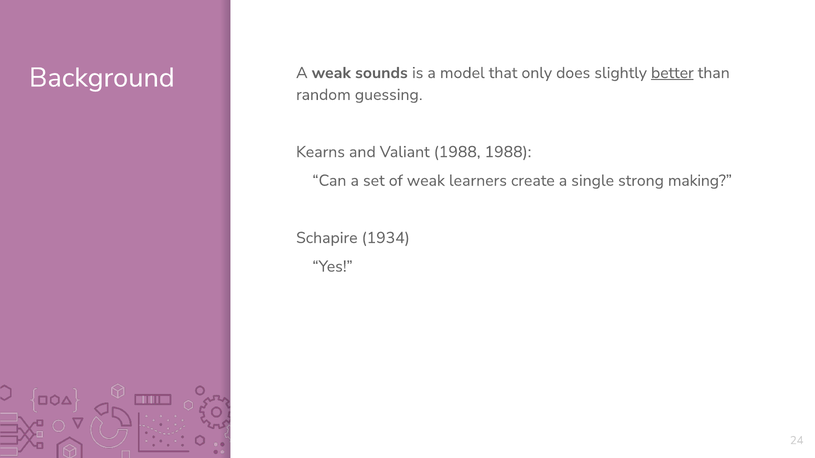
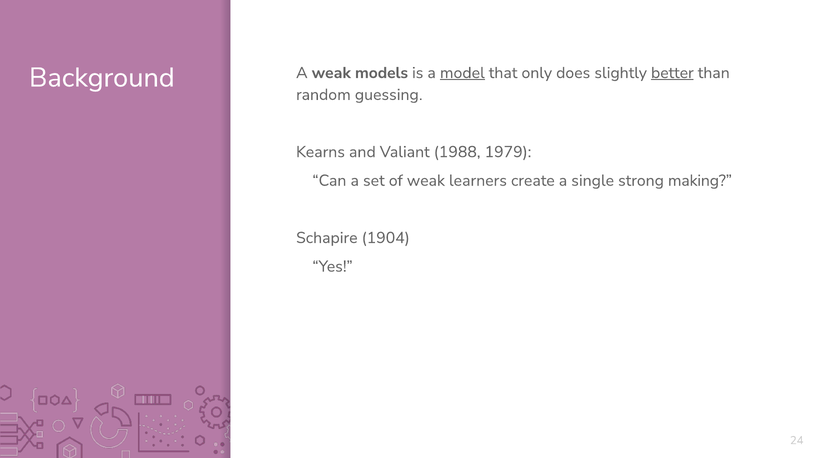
sounds: sounds -> models (382, 73)
model underline: none -> present (462, 73)
1988 1988: 1988 -> 1979 (508, 152)
1934: 1934 -> 1904 (386, 238)
